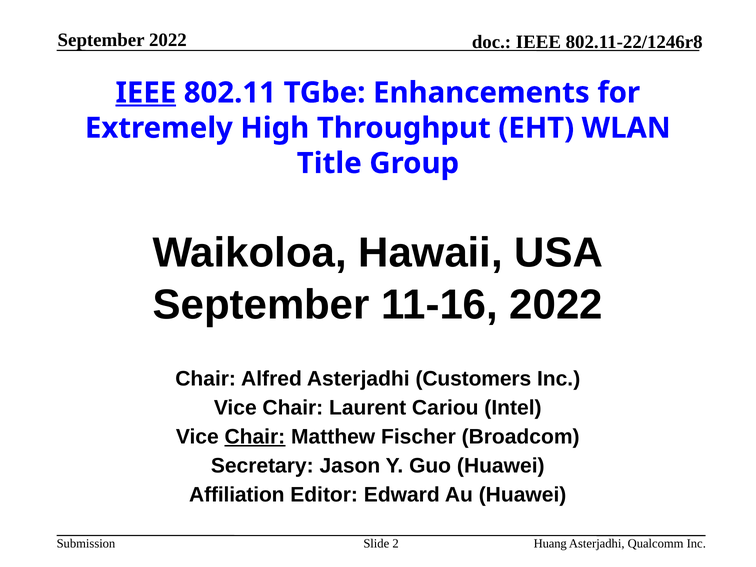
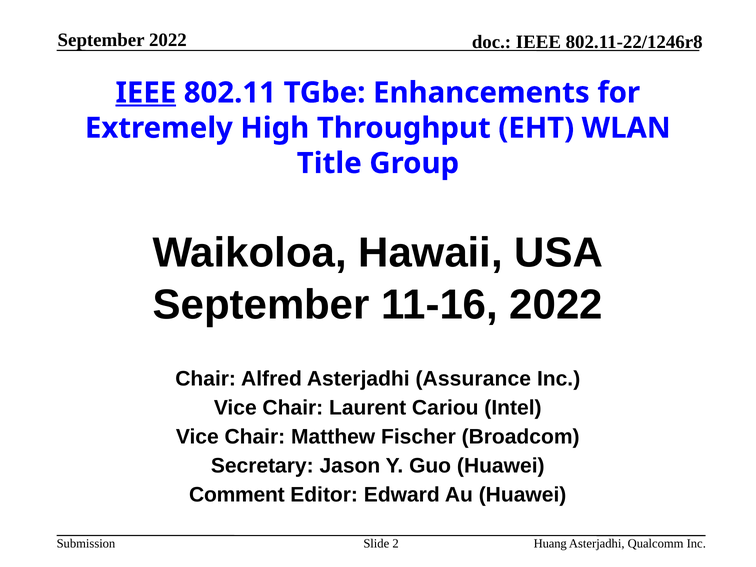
Customers: Customers -> Assurance (473, 379)
Chair underline: present -> none (255, 437)
Affiliation: Affiliation -> Comment (237, 495)
